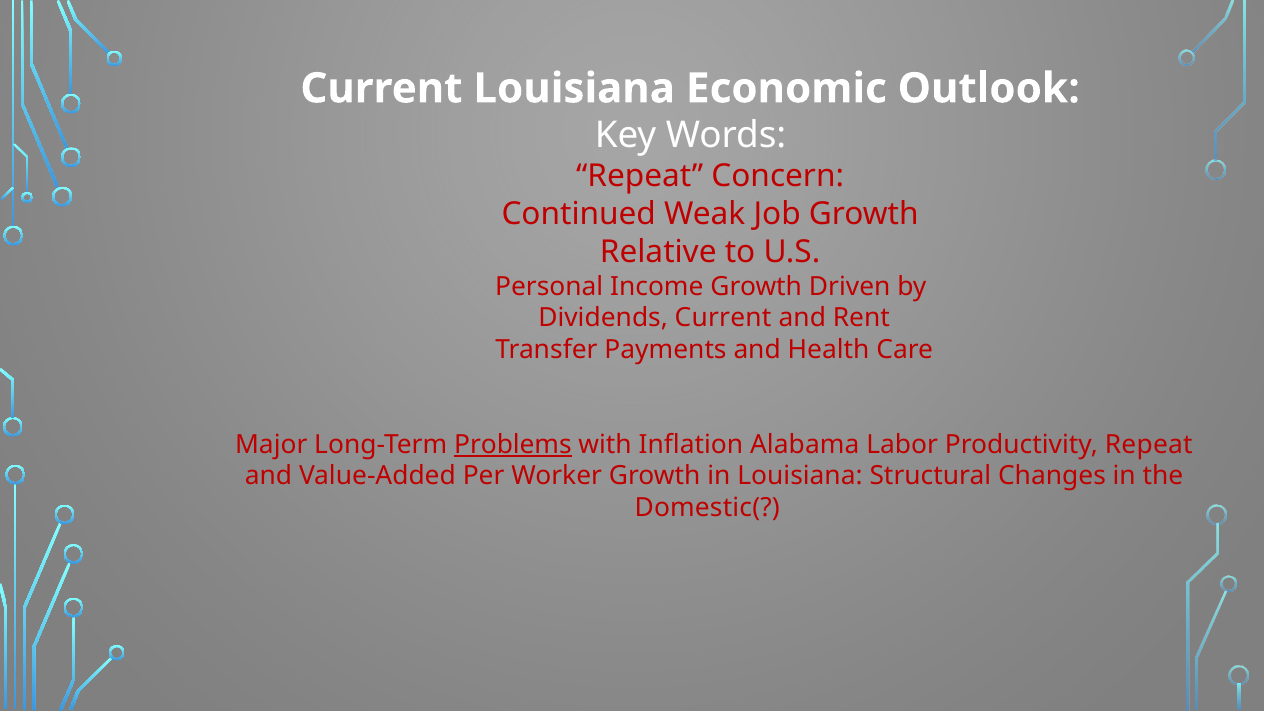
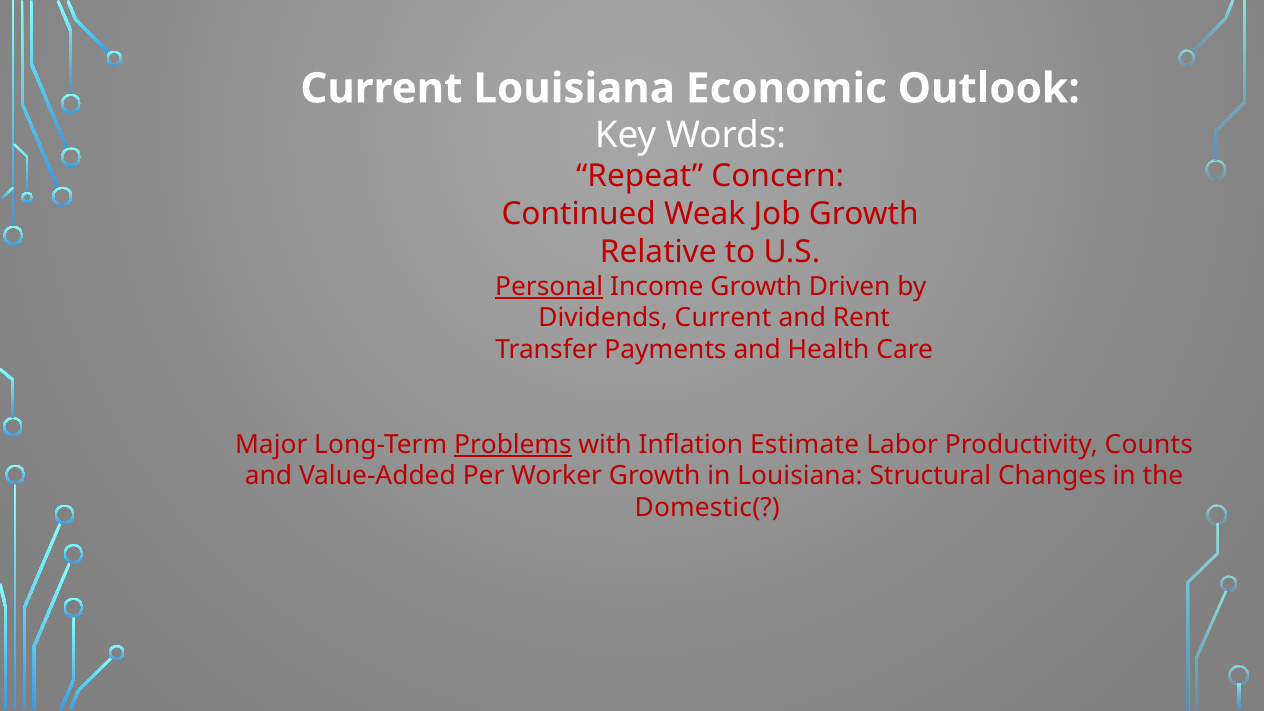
Personal underline: none -> present (549, 287)
Alabama: Alabama -> Estimate (805, 445)
Productivity Repeat: Repeat -> Counts (1149, 445)
